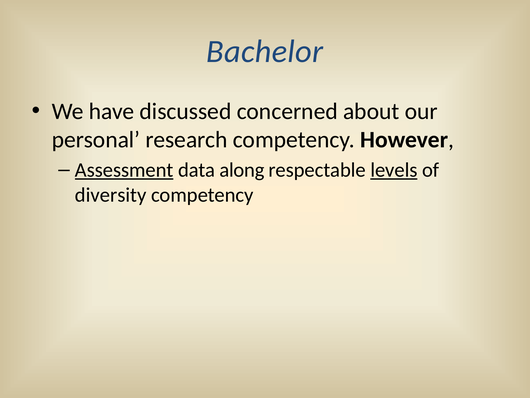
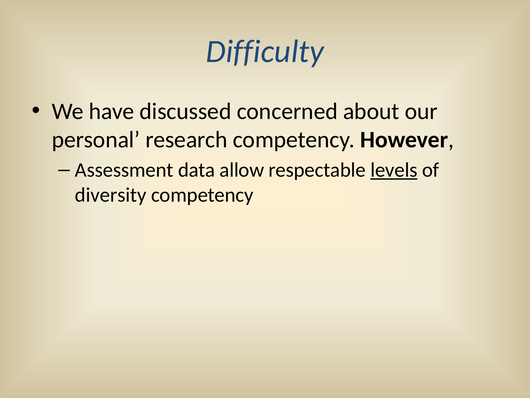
Bachelor: Bachelor -> Difficulty (265, 51)
Assessment underline: present -> none (124, 170)
along: along -> allow (242, 170)
